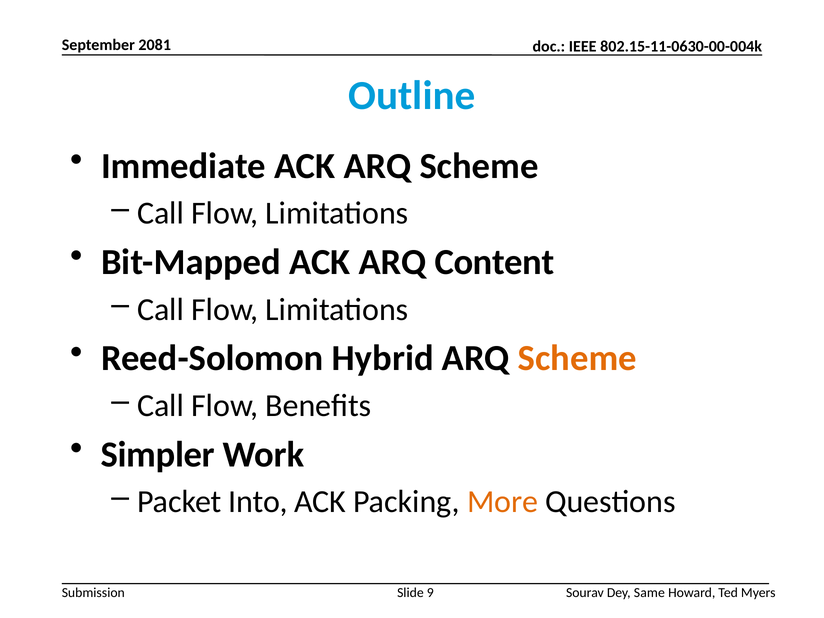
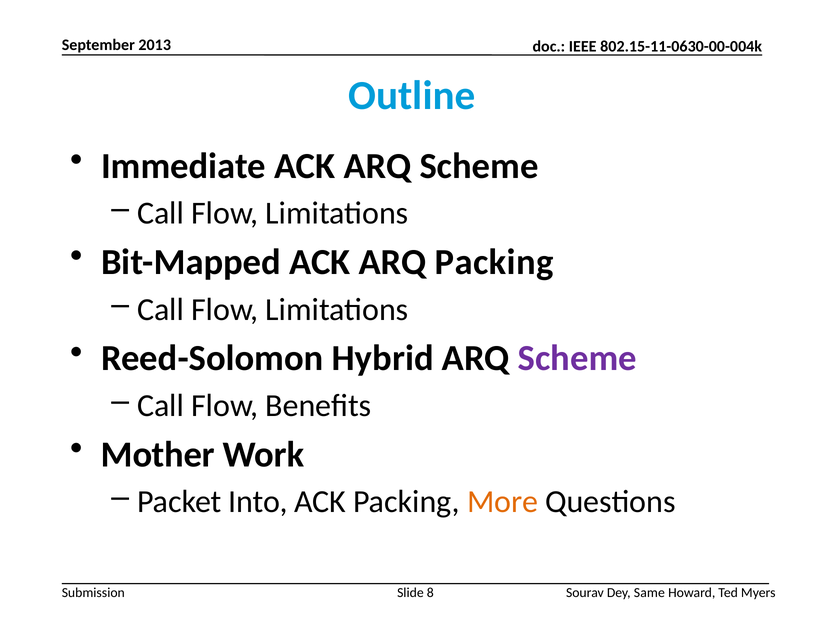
2081: 2081 -> 2013 (155, 45)
ARQ Content: Content -> Packing (494, 262)
Scheme colour: orange -> purple (577, 358)
Simpler: Simpler -> Mother (158, 455)
9: 9 -> 8 (430, 593)
